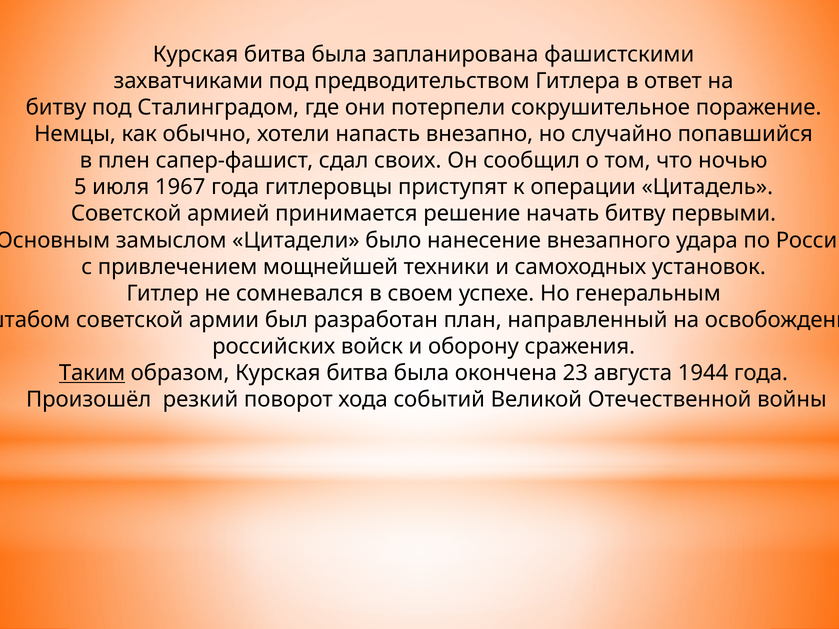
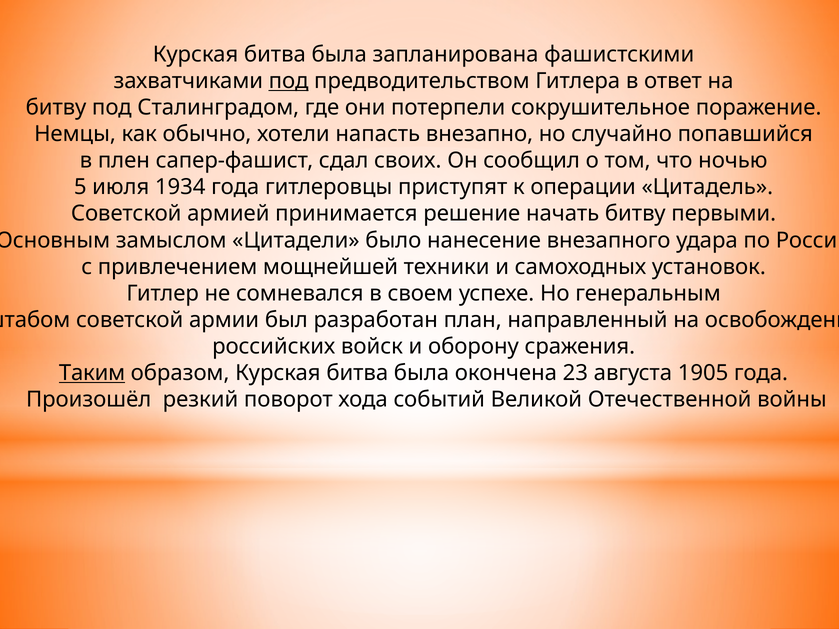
под underline: none -> present (289, 81)
1967: 1967 -> 1934 (180, 187)
1944: 1944 -> 1905 (703, 373)
